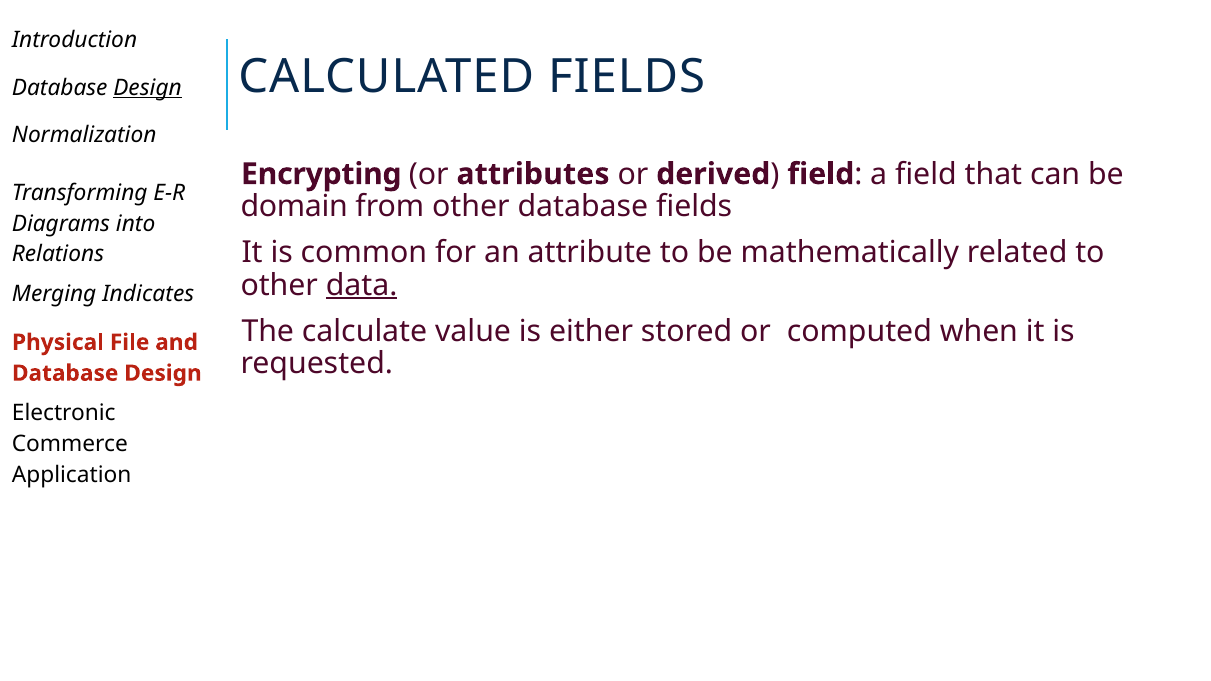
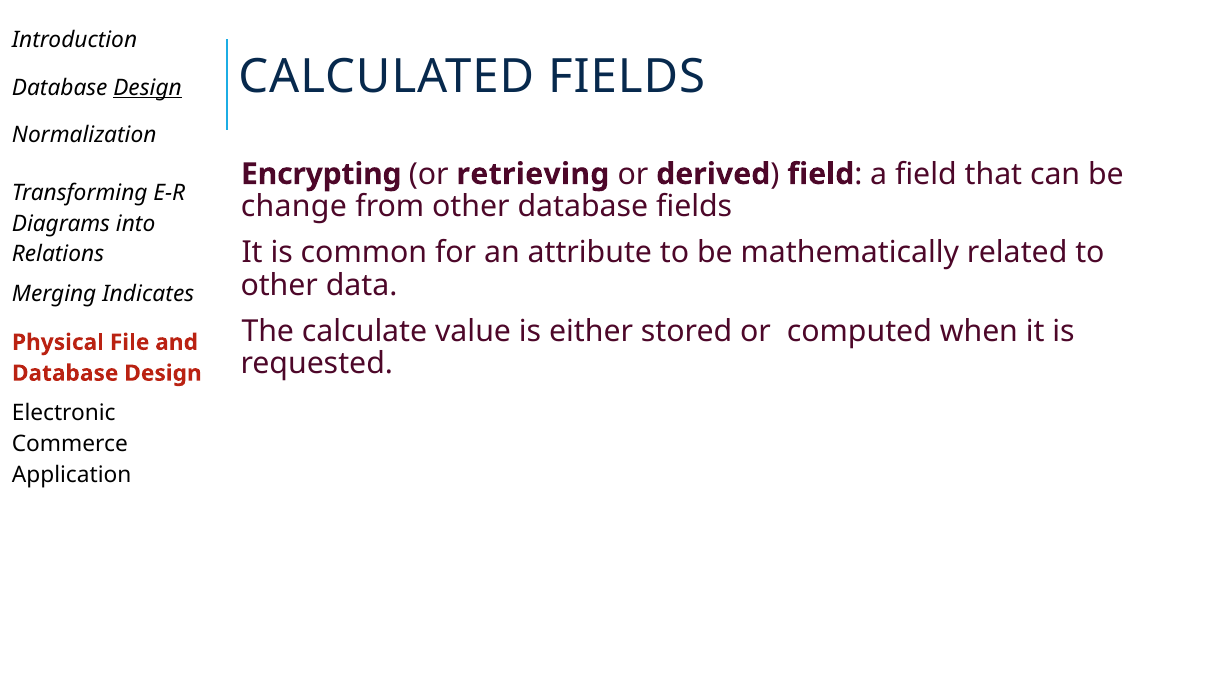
attributes: attributes -> retrieving (533, 174)
domain: domain -> change (294, 207)
data underline: present -> none (362, 285)
